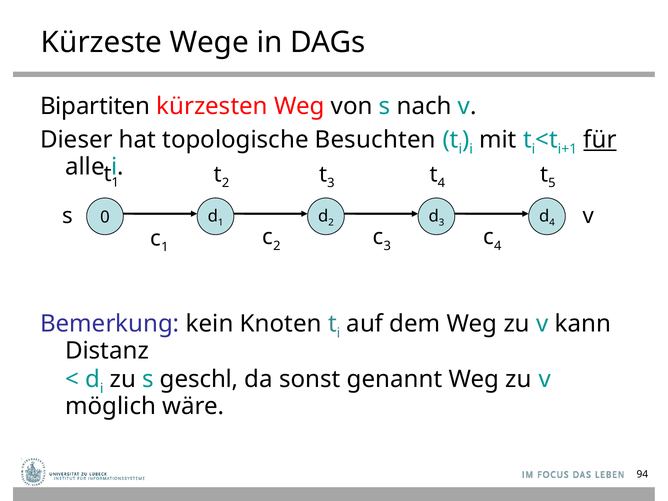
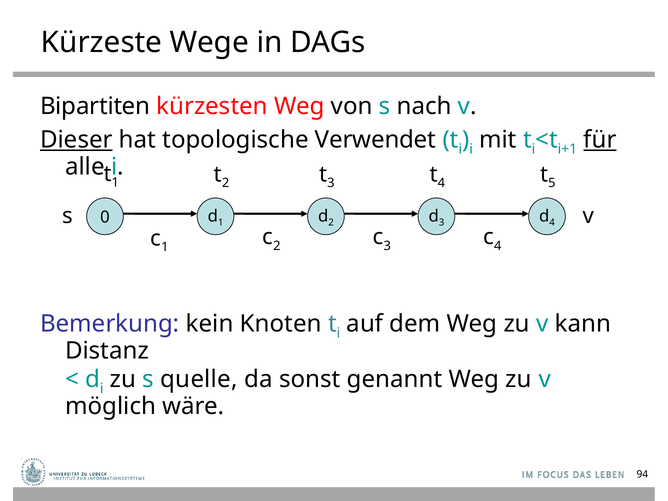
Dieser underline: none -> present (76, 140)
Besuchten: Besuchten -> Verwendet (375, 140)
geschl: geschl -> quelle (199, 379)
